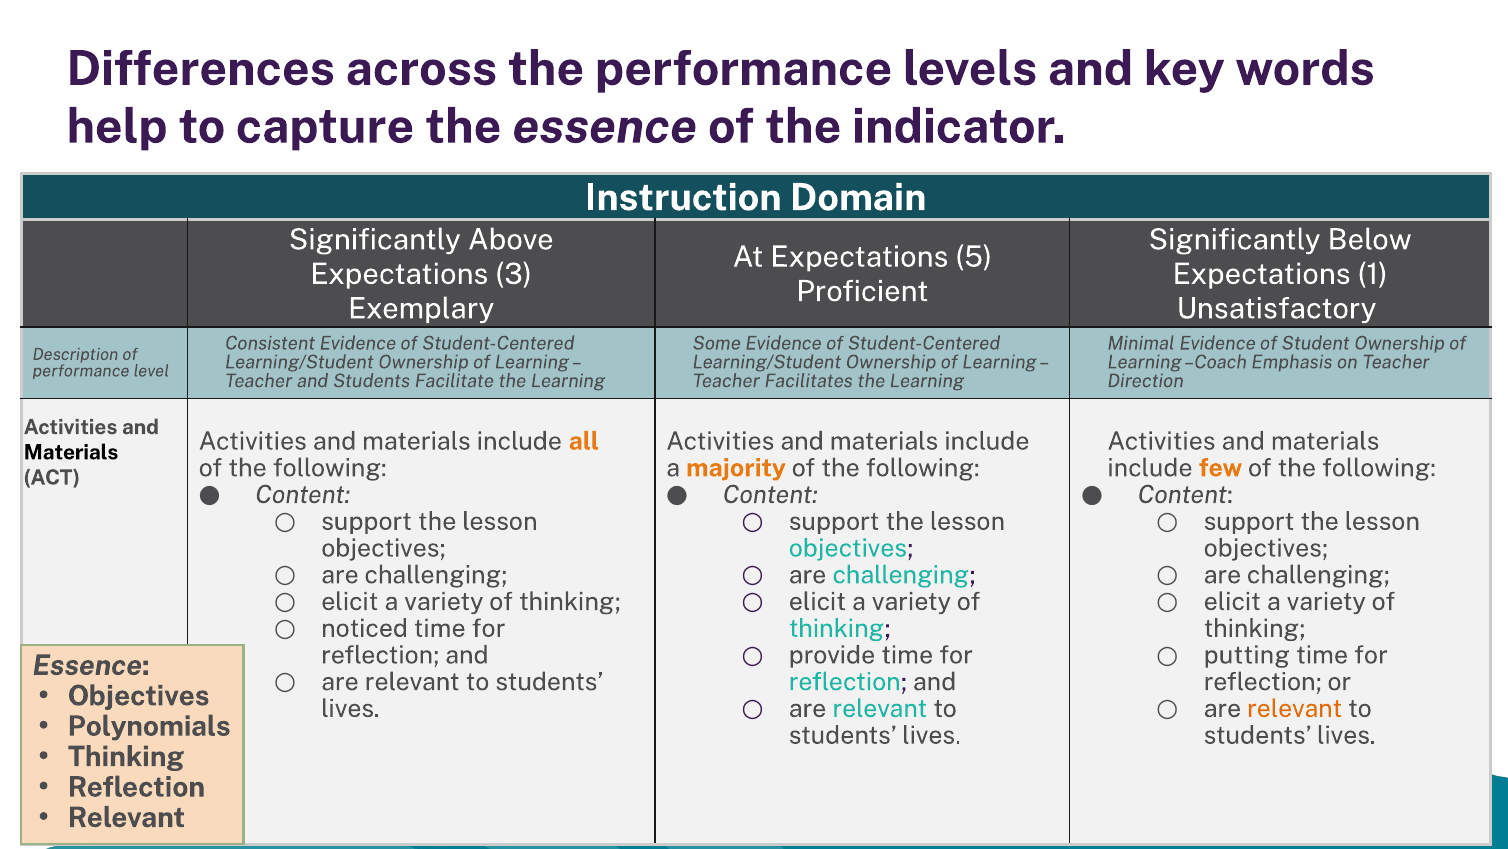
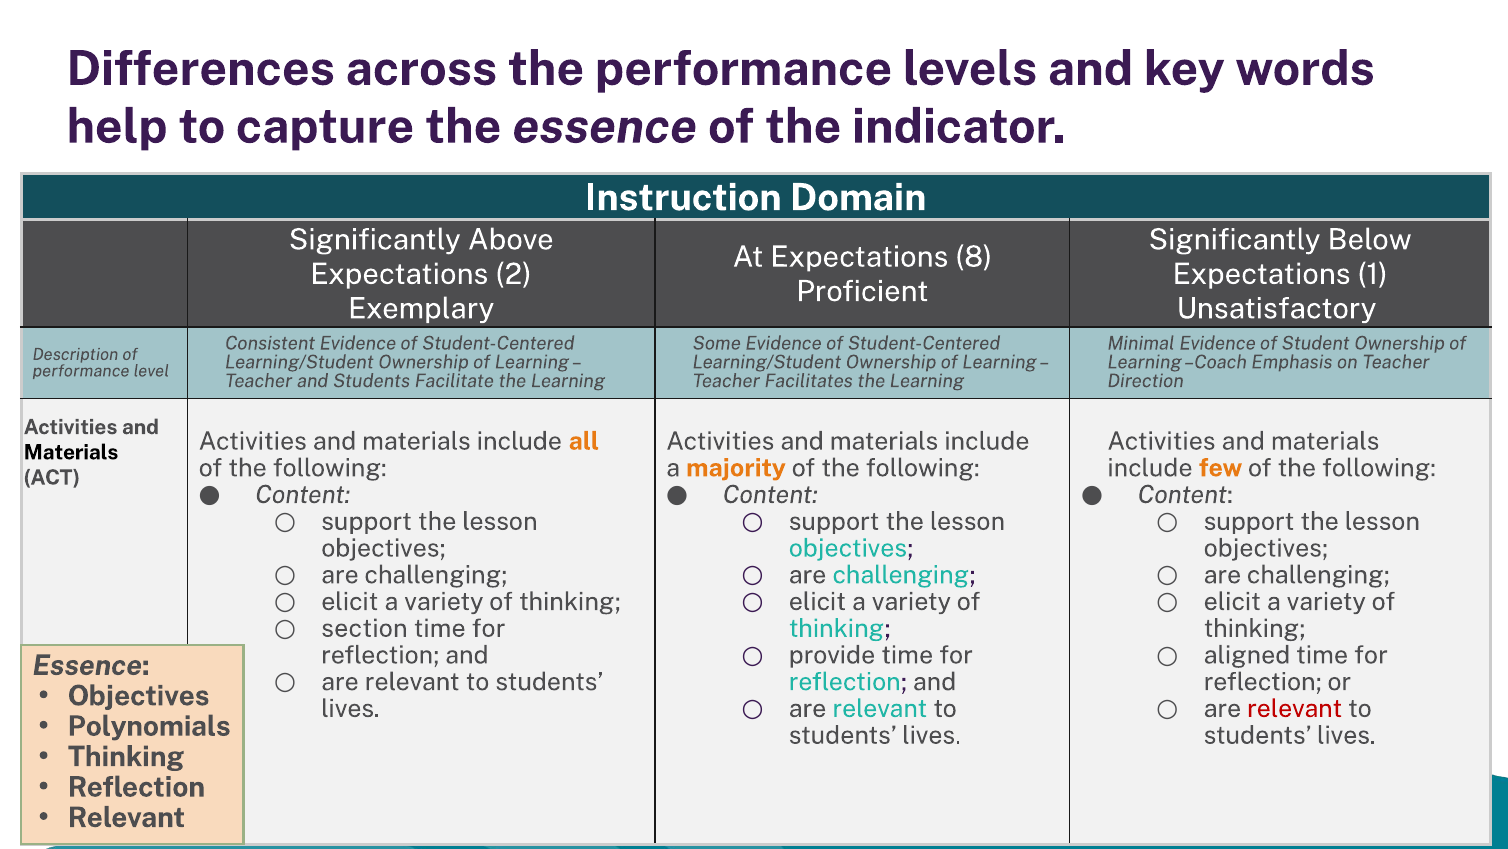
5: 5 -> 8 (974, 257)
3: 3 -> 2 (513, 274)
noticed: noticed -> section (364, 628)
putting: putting -> aligned (1247, 655)
relevant colour: orange -> red (1295, 708)
